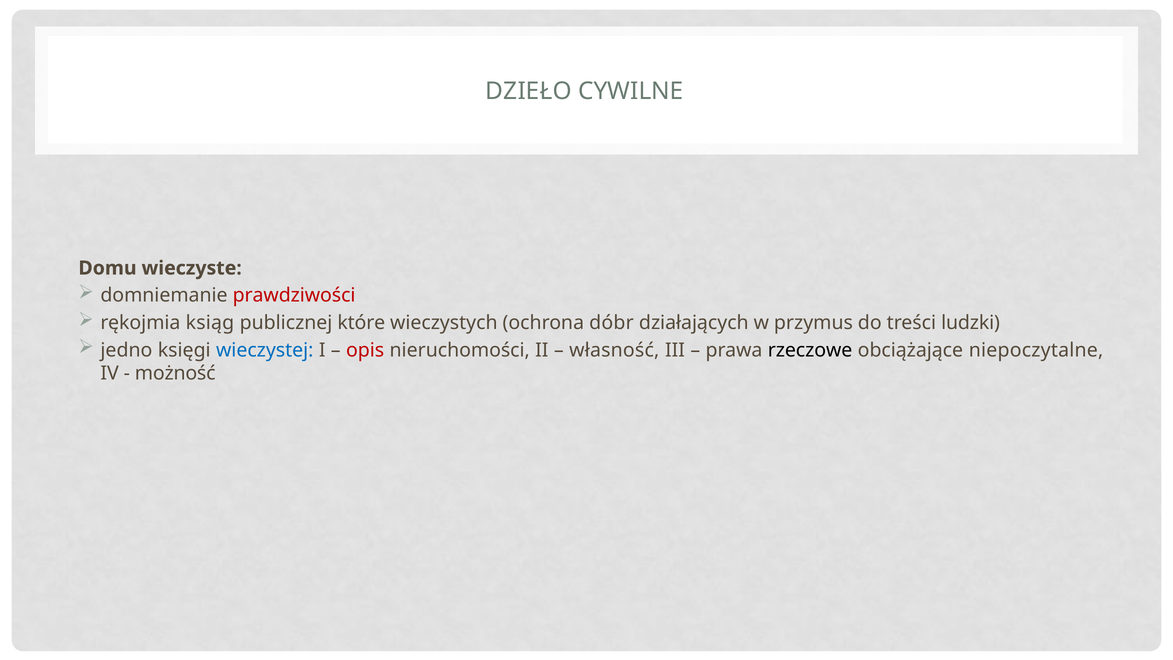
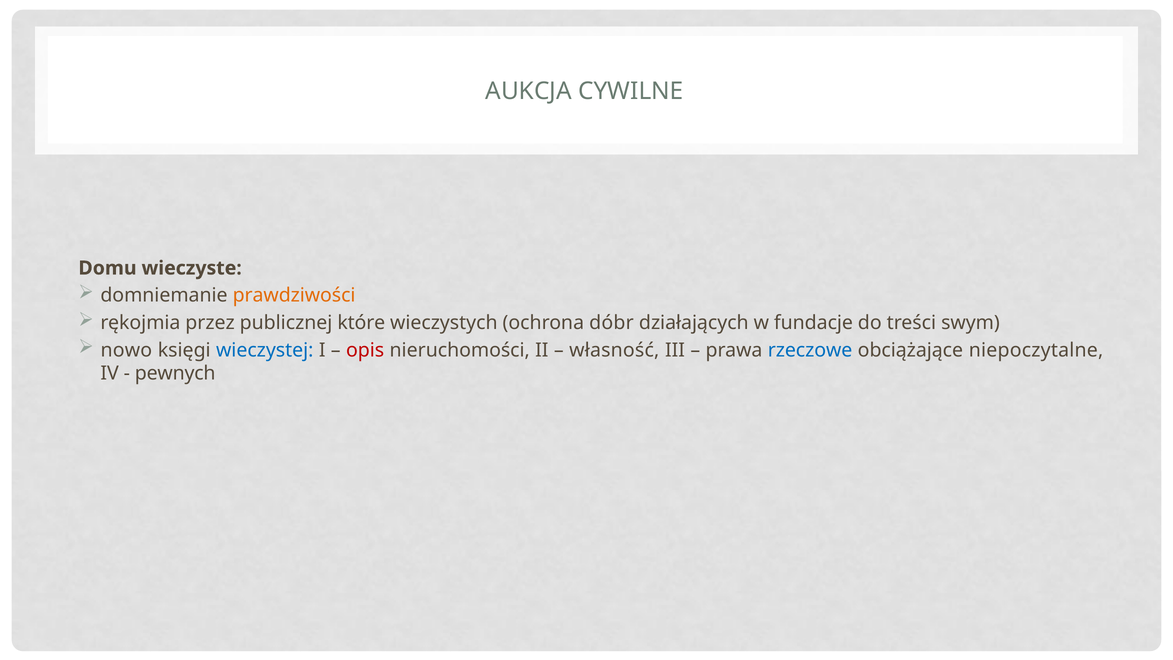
DZIEŁO: DZIEŁO -> AUKCJA (529, 91)
prawdziwości colour: red -> orange (294, 295)
ksiąg: ksiąg -> przez (210, 323)
przymus: przymus -> fundacje (813, 323)
ludzki: ludzki -> swym (970, 323)
jedno: jedno -> nowo (126, 350)
rzeczowe colour: black -> blue (810, 350)
możność: możność -> pewnych (175, 373)
